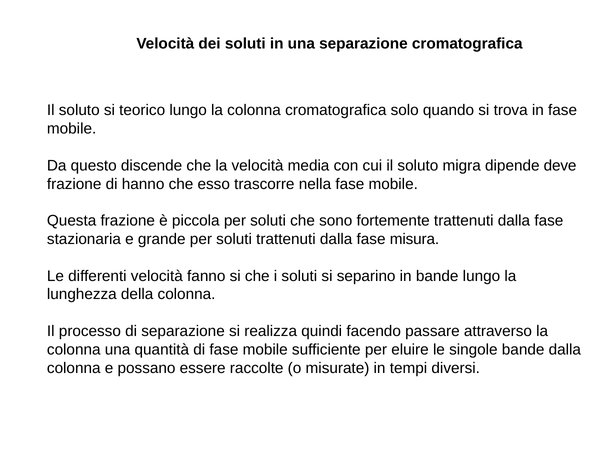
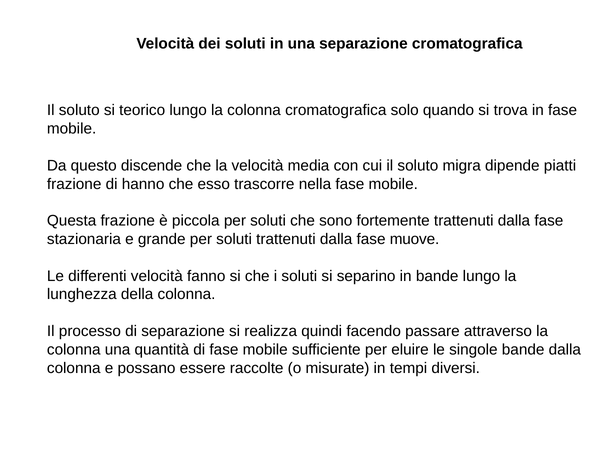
deve: deve -> piatti (560, 165)
misura: misura -> muove (415, 239)
